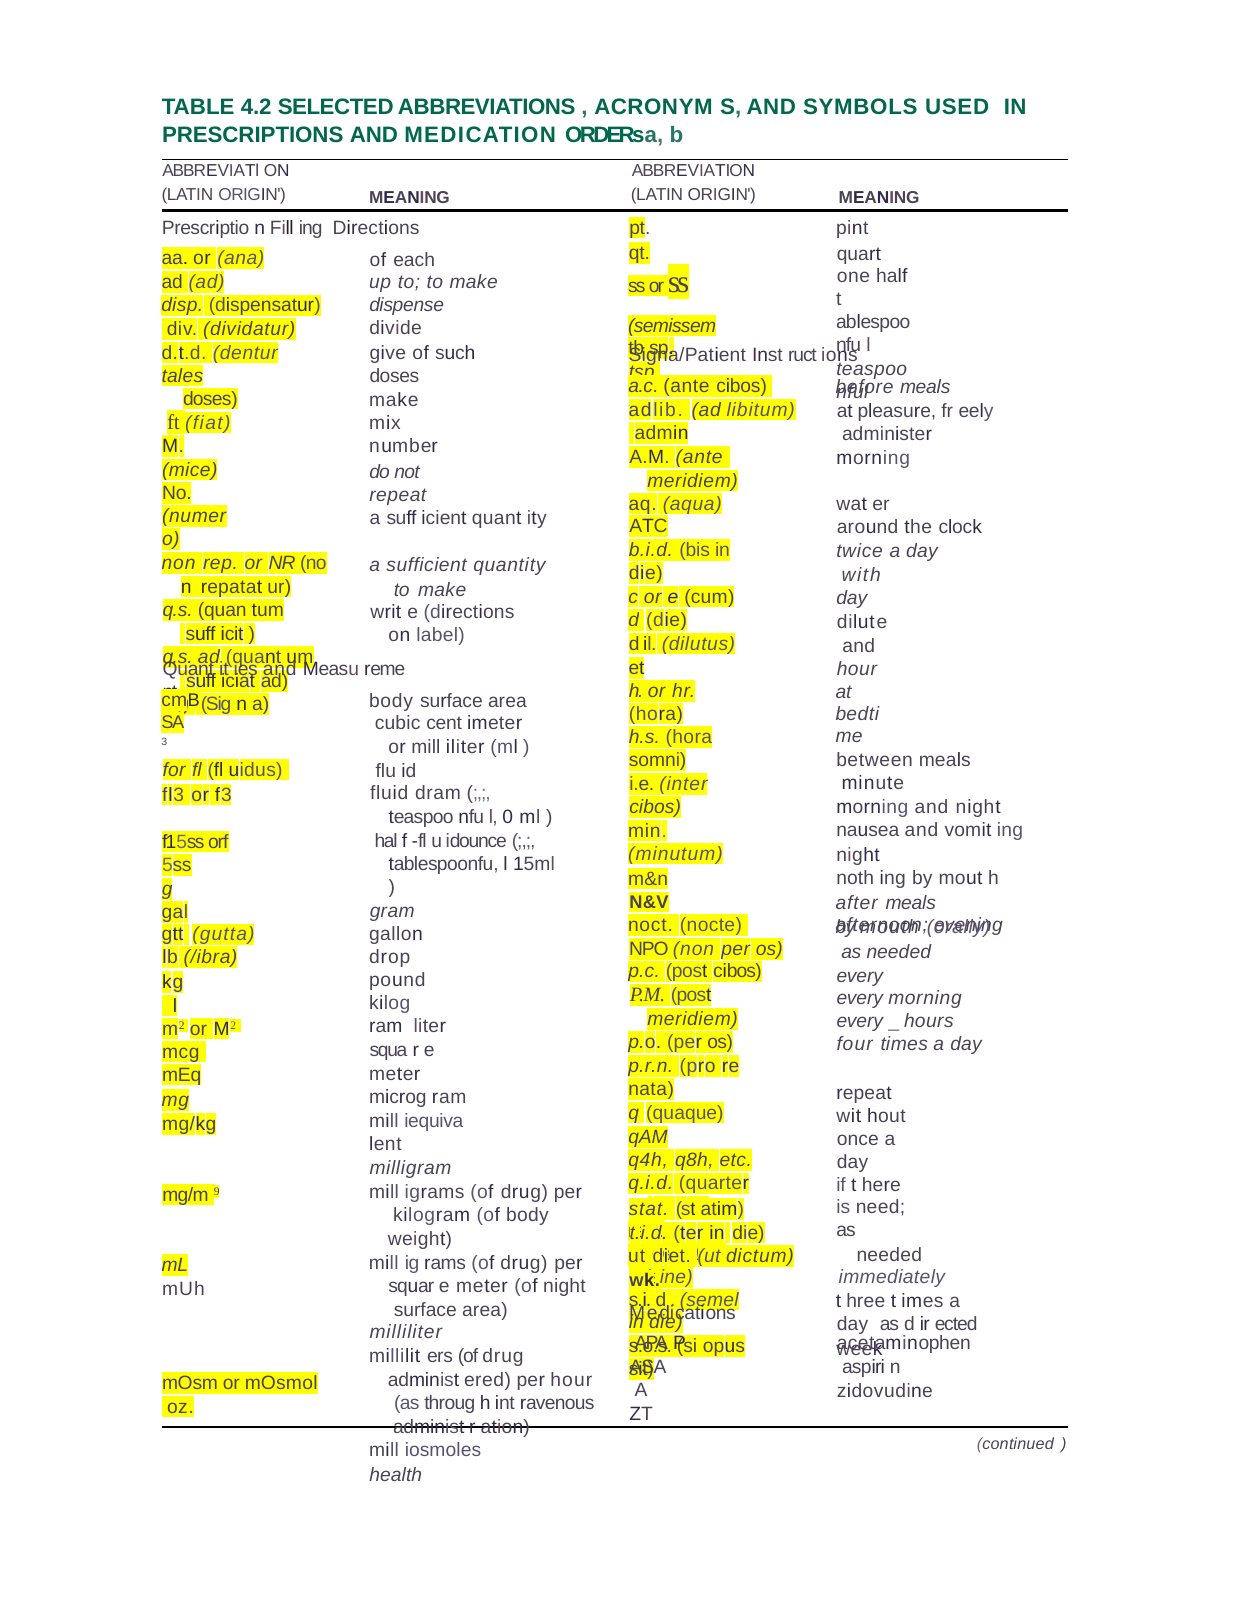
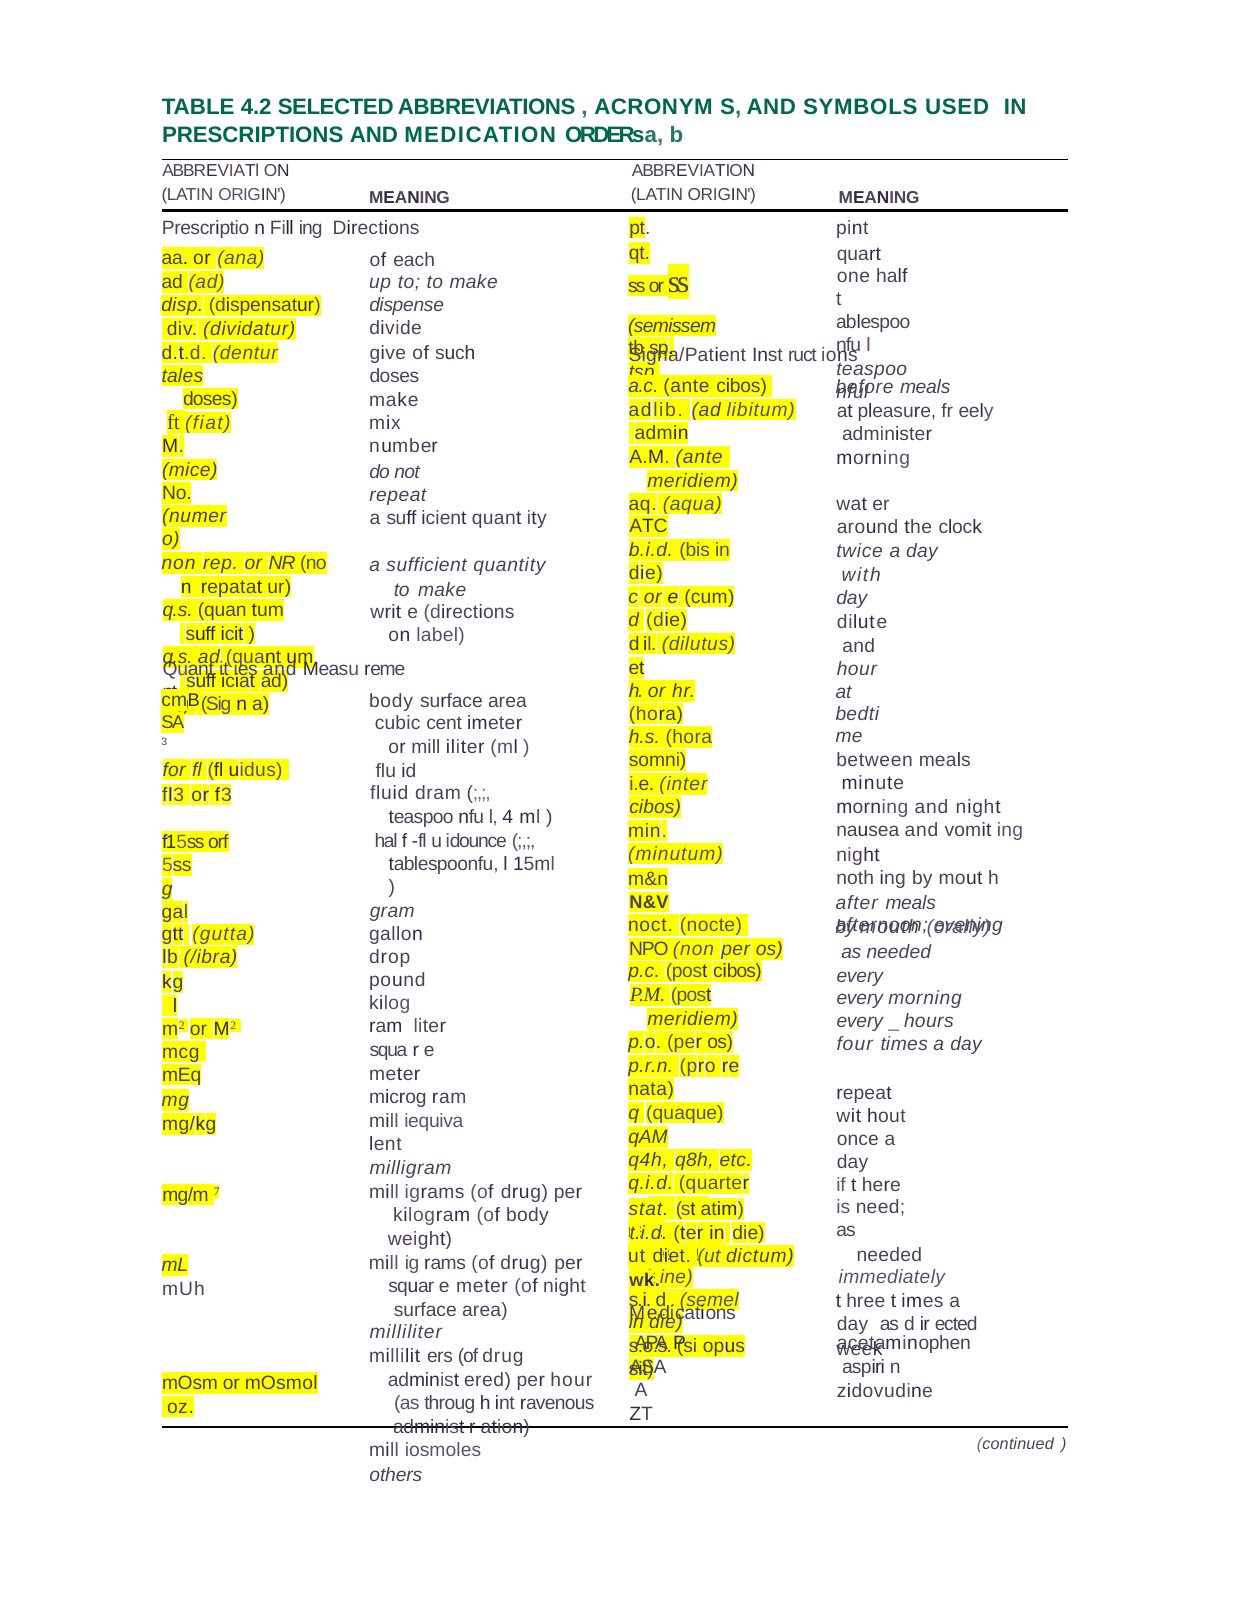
0: 0 -> 4 (508, 817)
9: 9 -> 7 (217, 1192)
health: health -> others (396, 1476)
